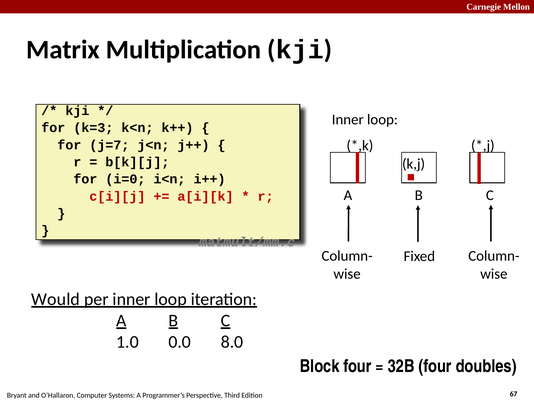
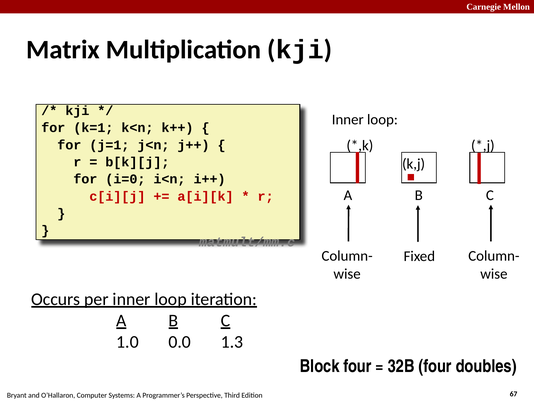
k=3: k=3 -> k=1 (93, 128)
j=7: j=7 -> j=1 (109, 145)
Would: Would -> Occurs (56, 299)
8.0: 8.0 -> 1.3 (232, 342)
